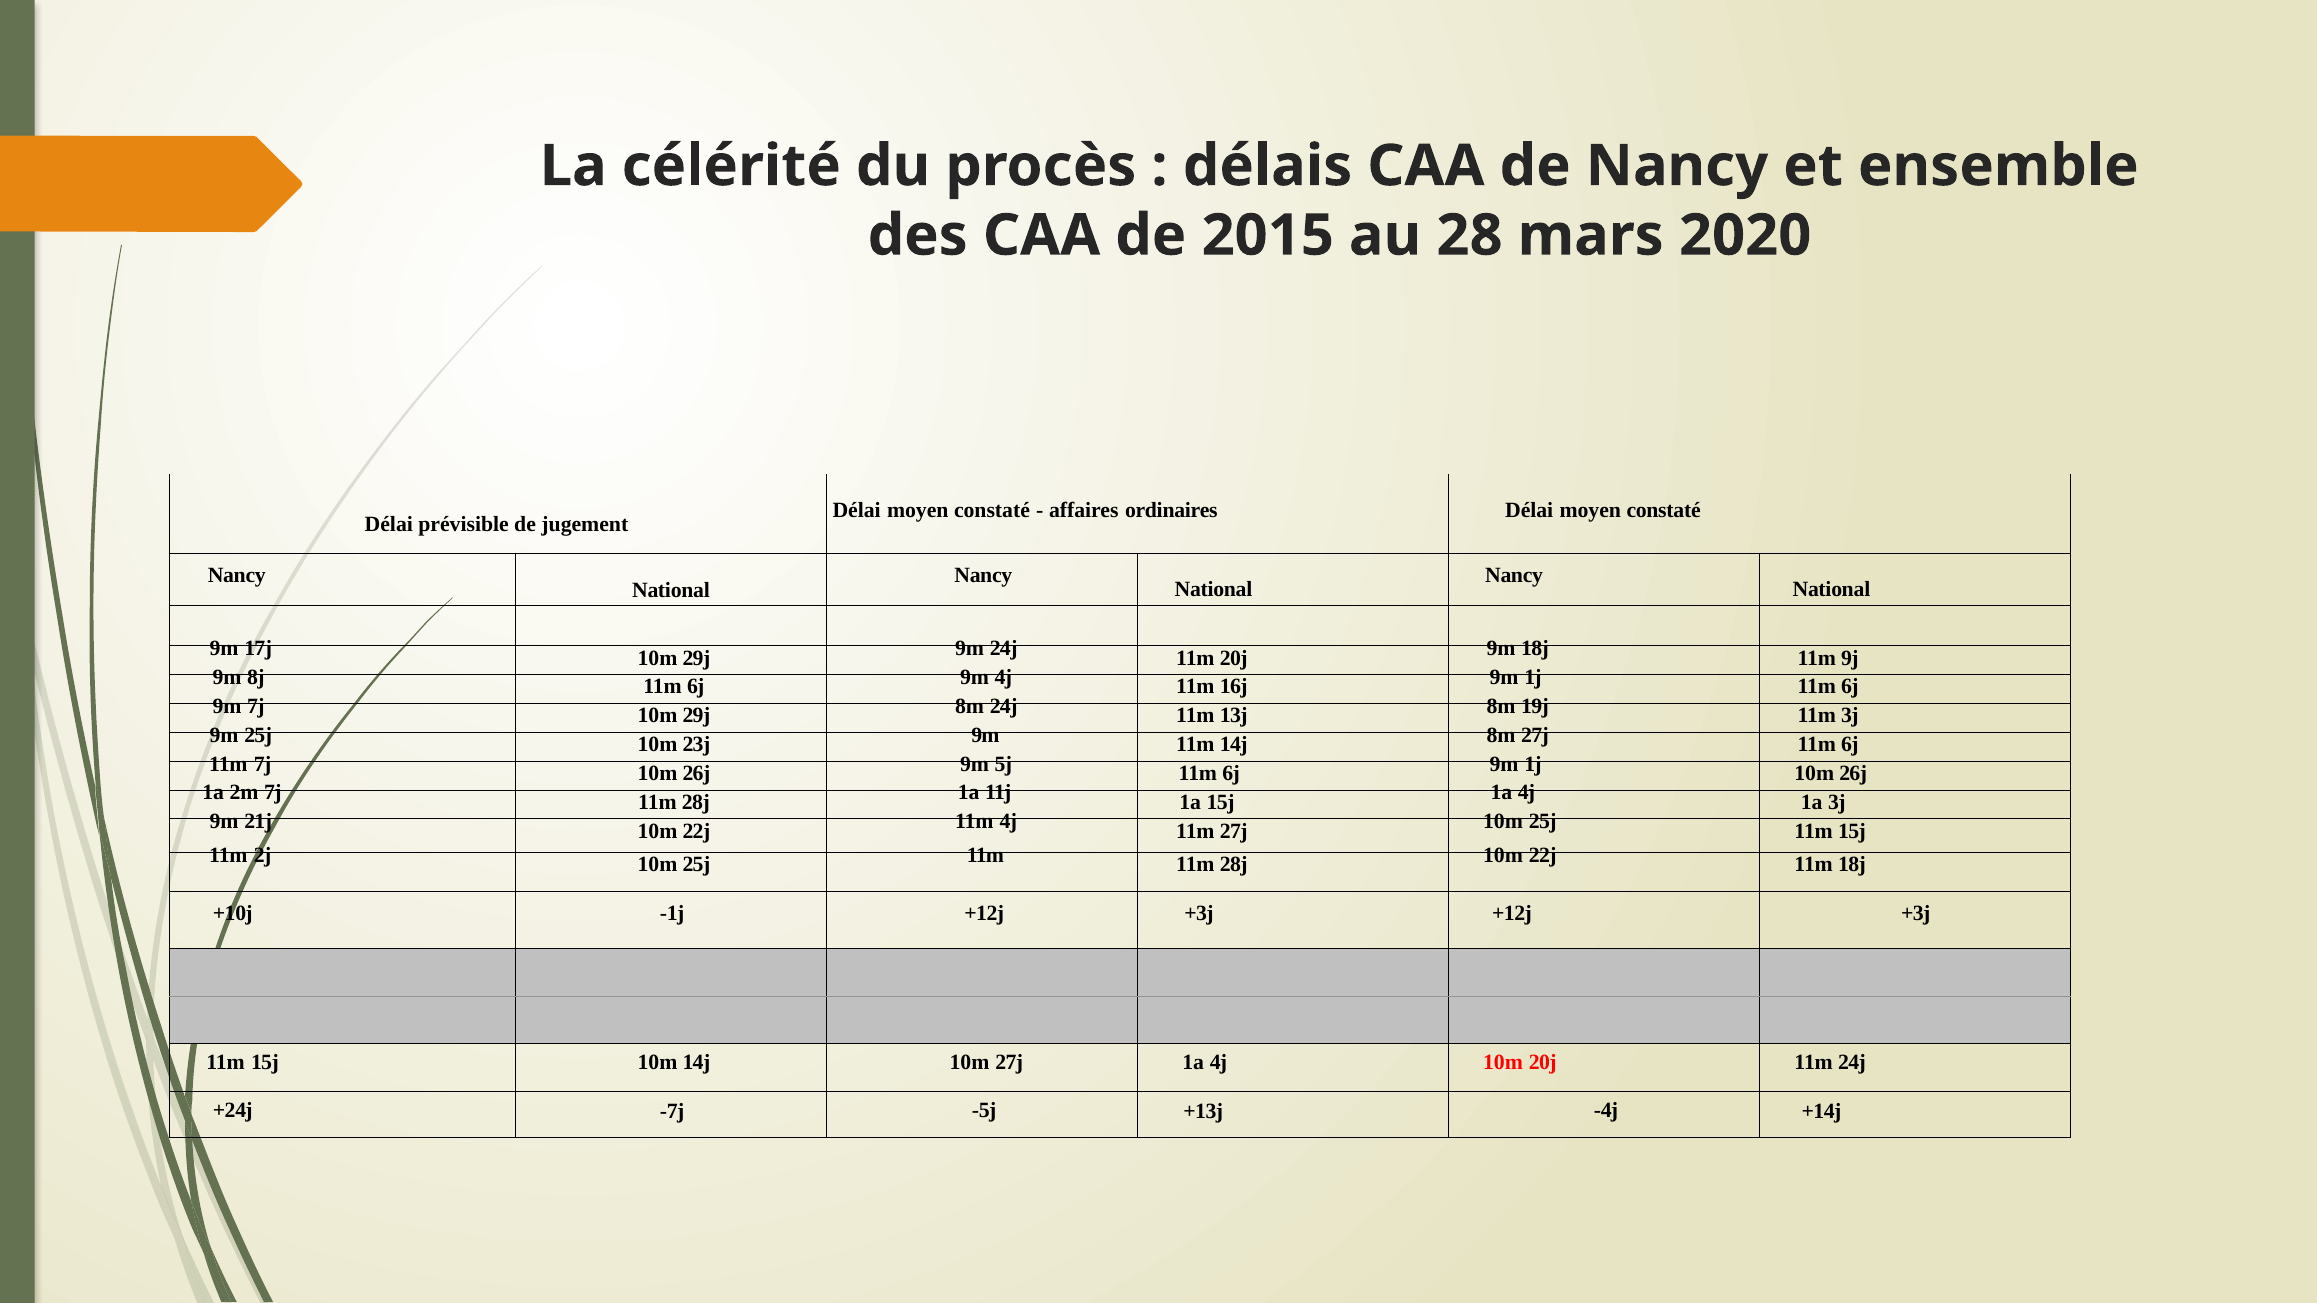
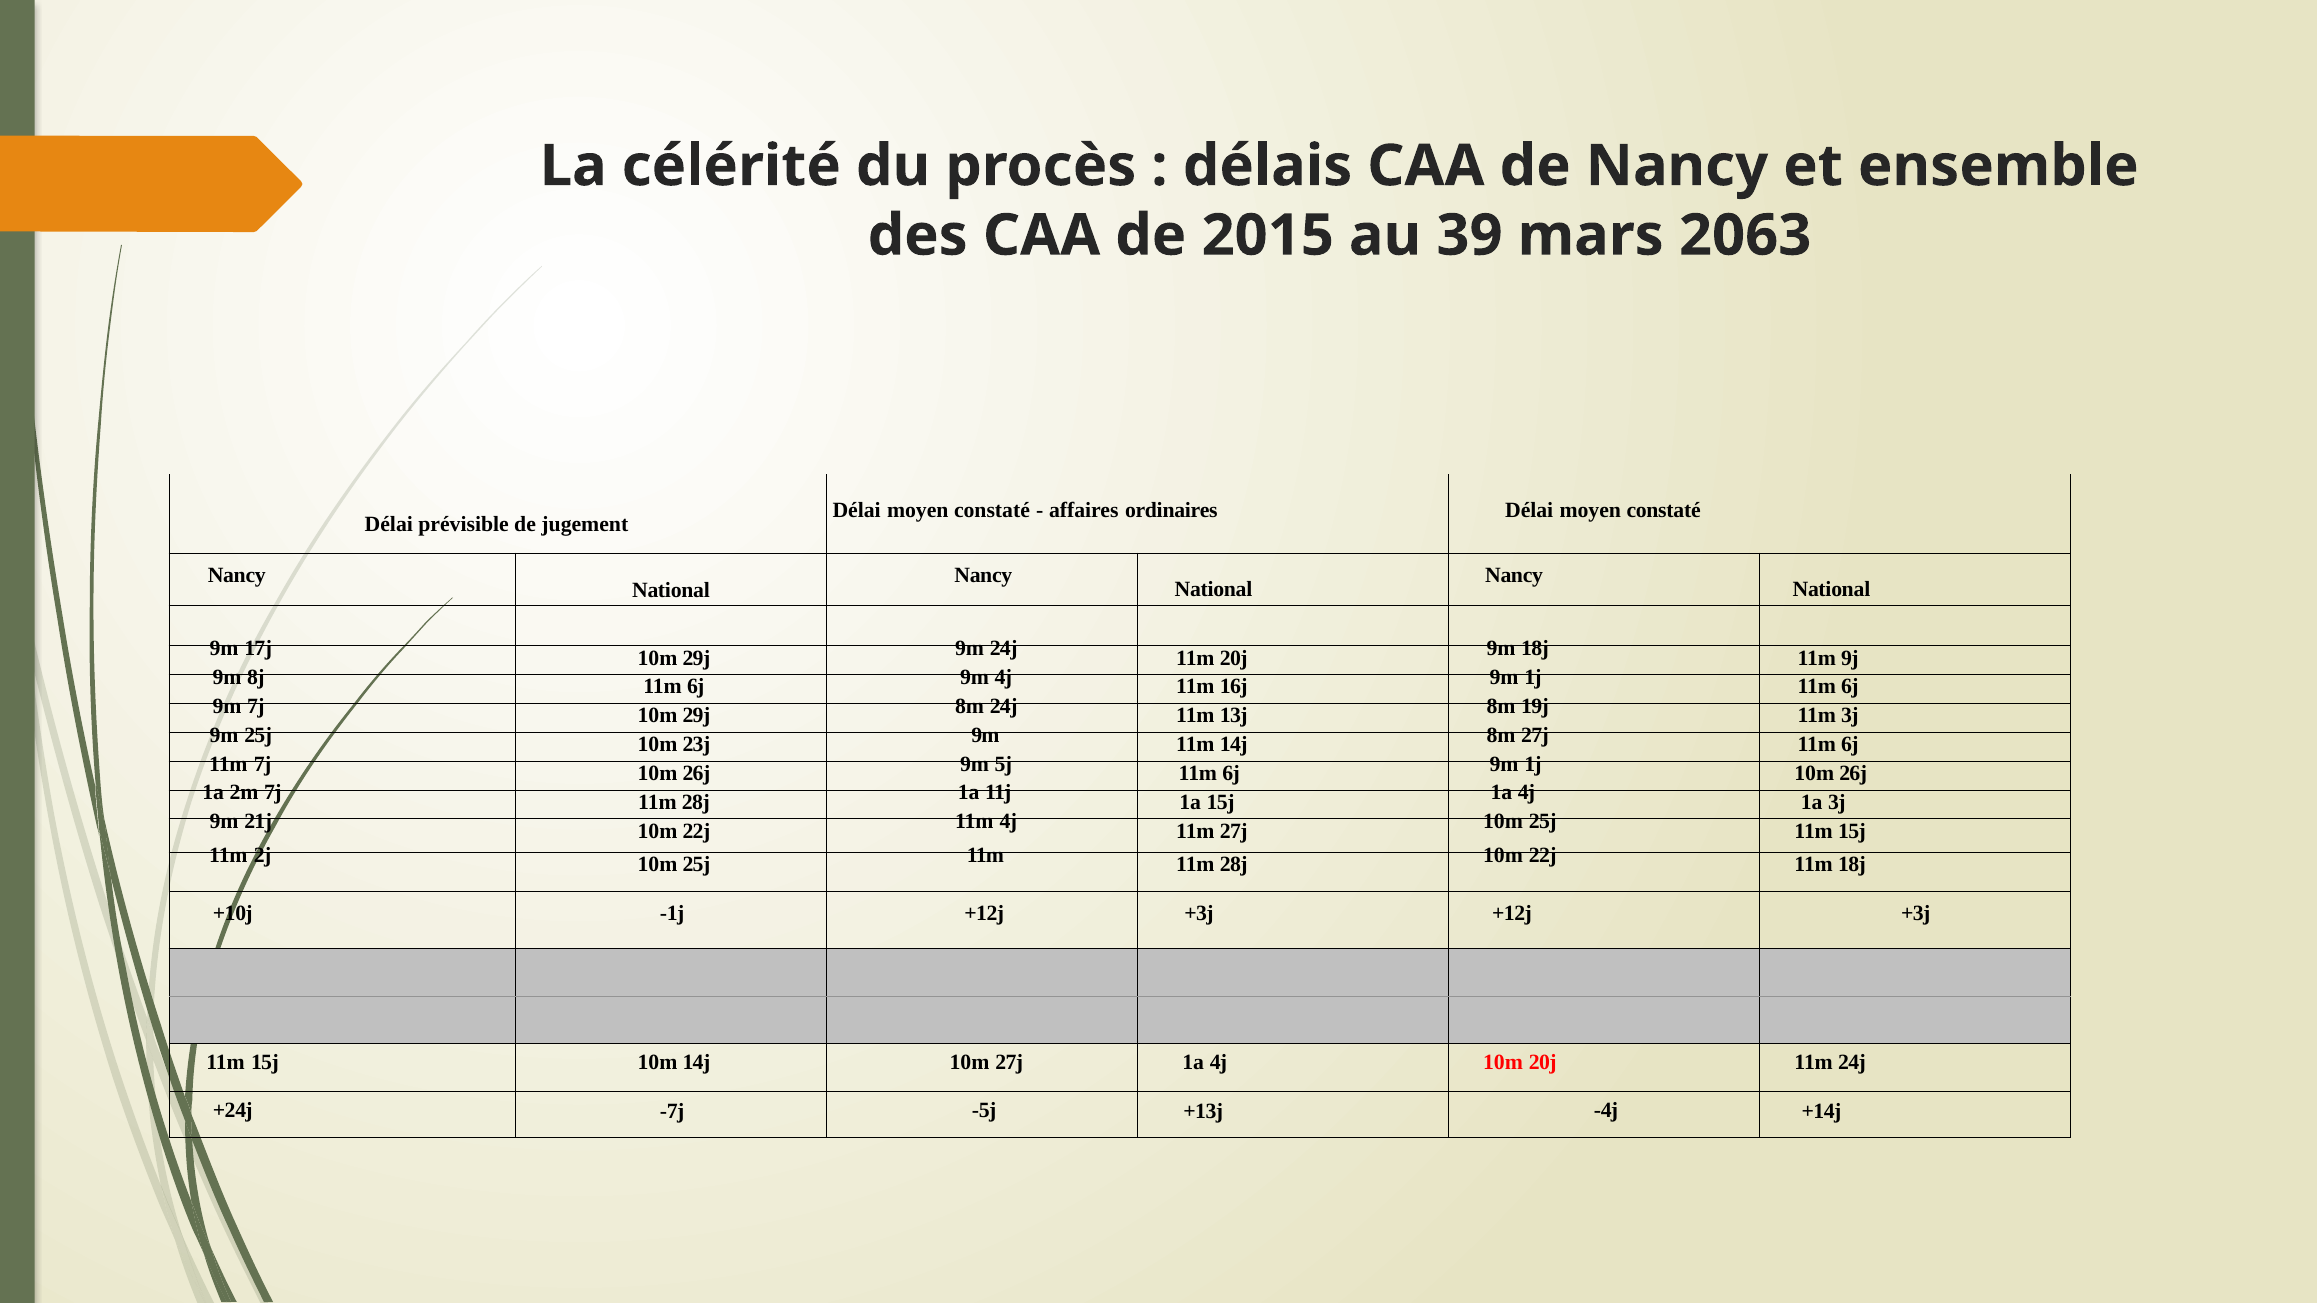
28: 28 -> 39 (1469, 236)
2020: 2020 -> 2063 (1745, 236)
